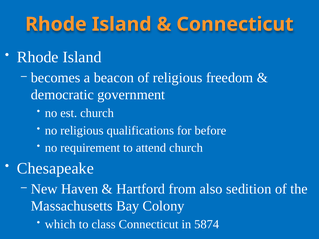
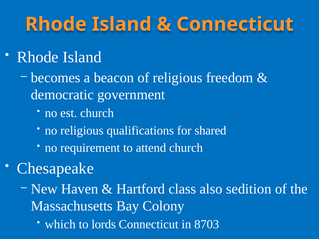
before: before -> shared (210, 131)
from: from -> class (182, 189)
class: class -> lords (104, 225)
5874: 5874 -> 8703 (207, 225)
